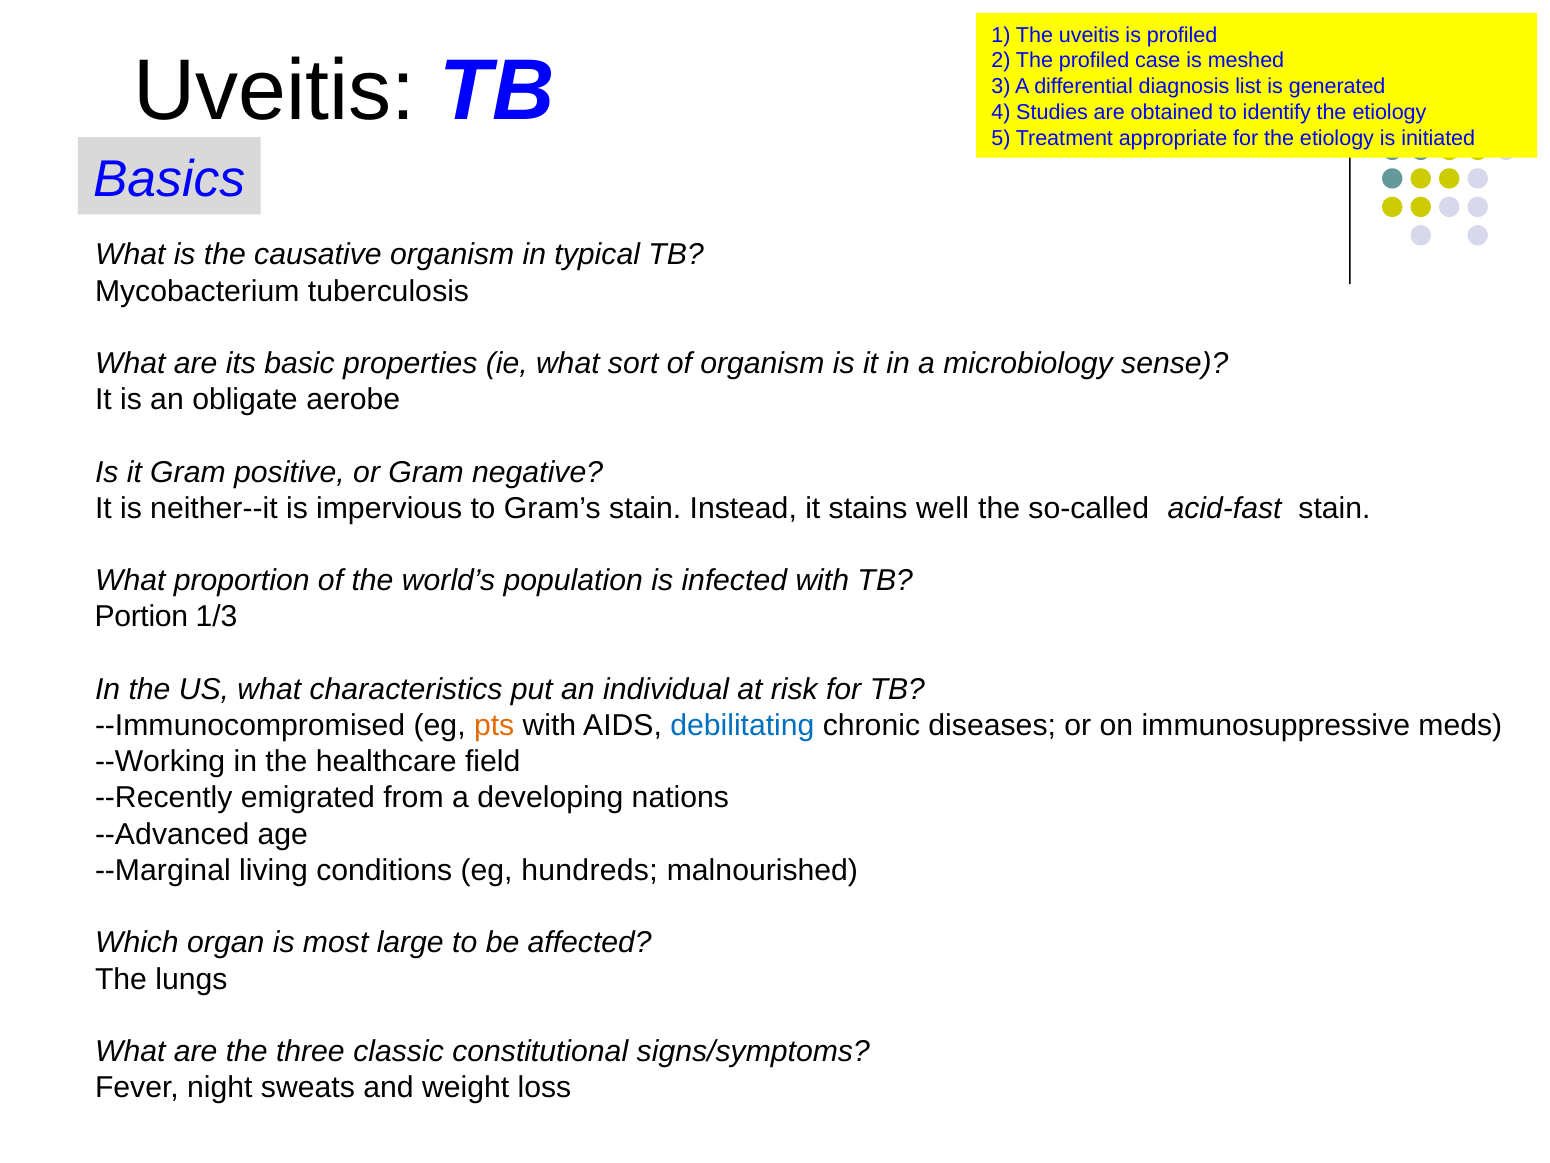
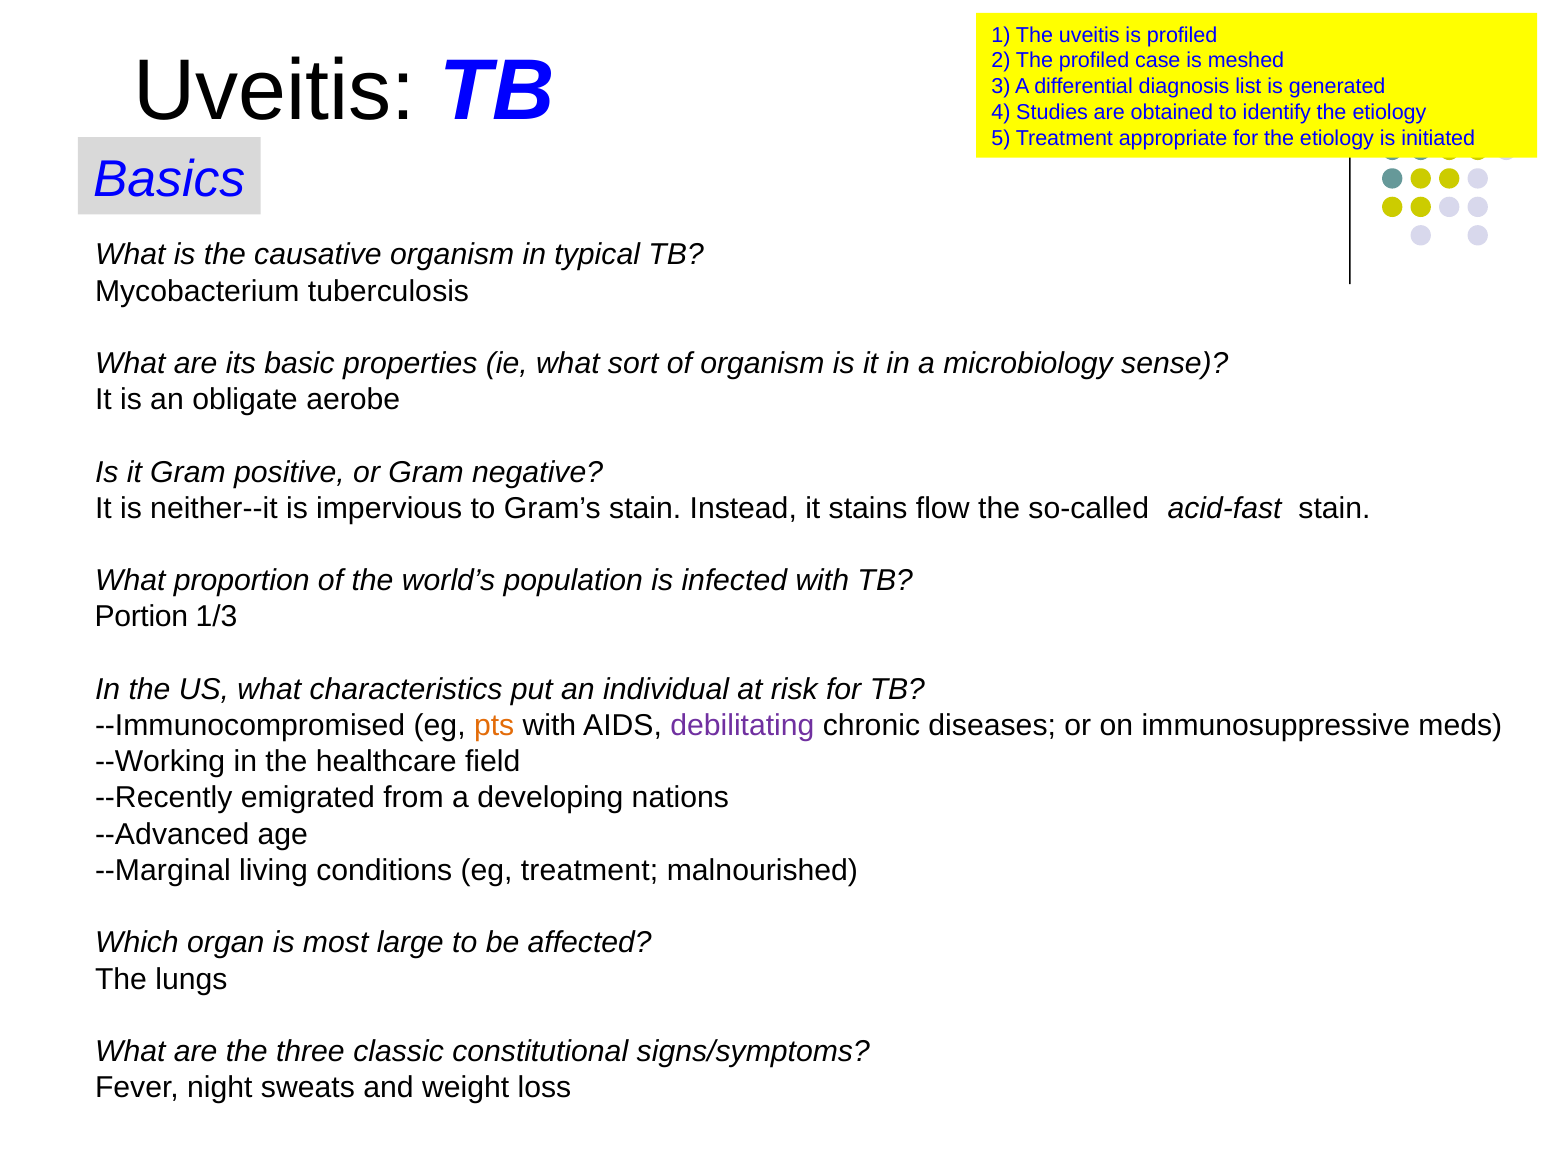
well: well -> flow (943, 508)
debilitating colour: blue -> purple (742, 725)
eg hundreds: hundreds -> treatment (590, 870)
